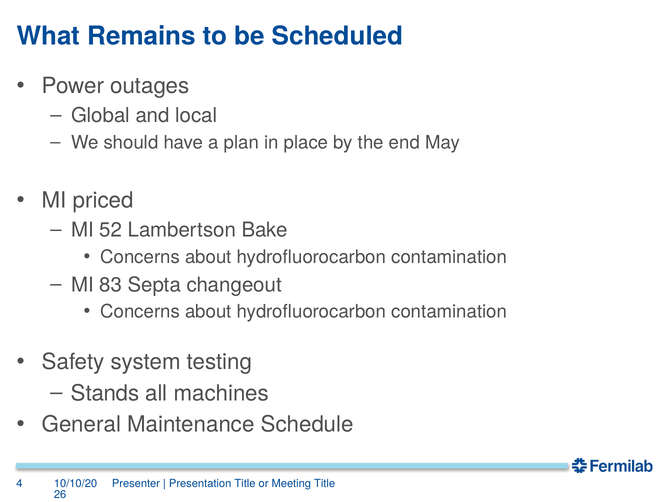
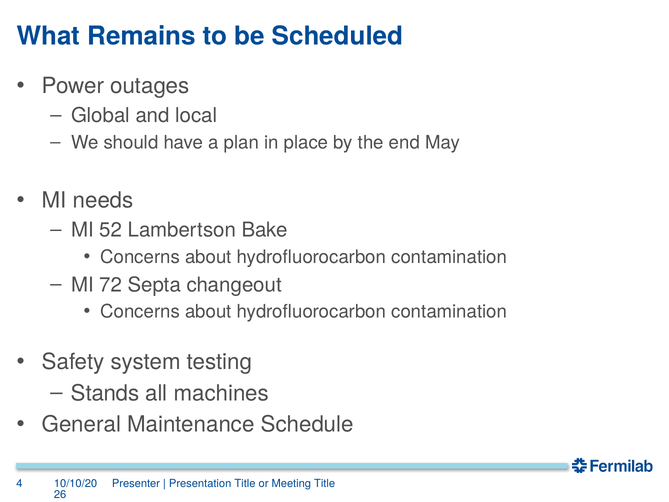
priced: priced -> needs (103, 200)
83: 83 -> 72 (111, 285)
